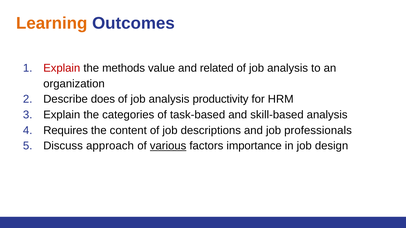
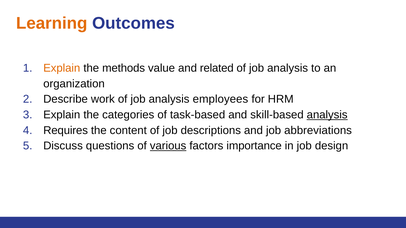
Explain colour: red -> orange (62, 68)
does: does -> work (103, 99)
productivity: productivity -> employees (220, 99)
analysis underline: none -> present (327, 115)
professionals: professionals -> abbreviations (318, 131)
approach: approach -> questions (110, 146)
